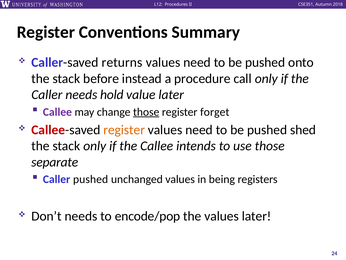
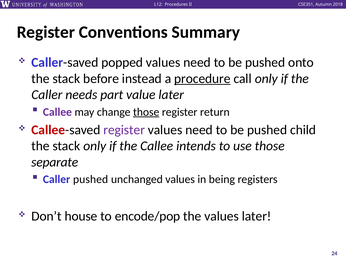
returns: returns -> popped (122, 62)
procedure underline: none -> present (202, 78)
hold: hold -> part (112, 95)
forget: forget -> return (215, 112)
register colour: orange -> purple (124, 130)
shed: shed -> child (303, 130)
Don’t needs: needs -> house (81, 216)
